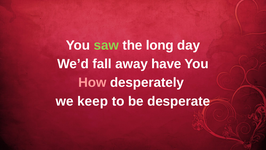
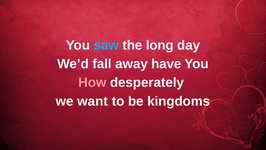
saw colour: light green -> light blue (106, 45)
keep: keep -> want (93, 101)
desperate: desperate -> kingdoms (179, 101)
